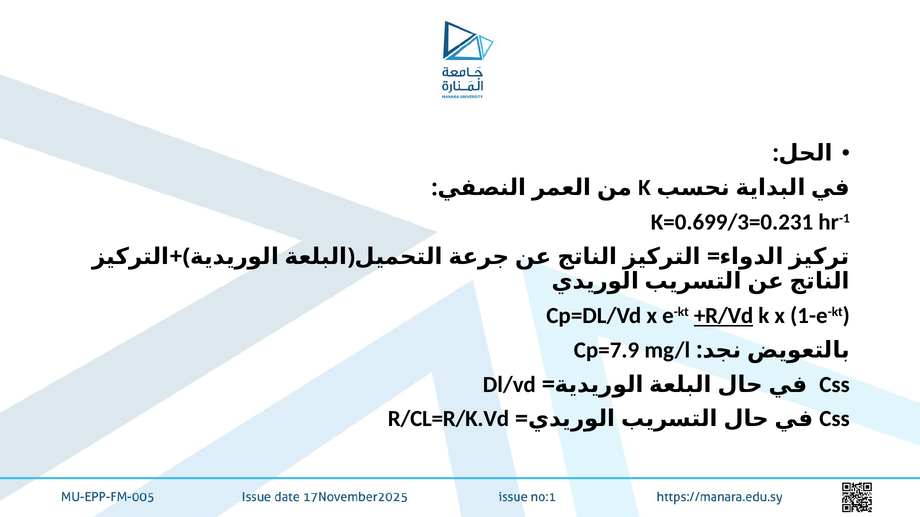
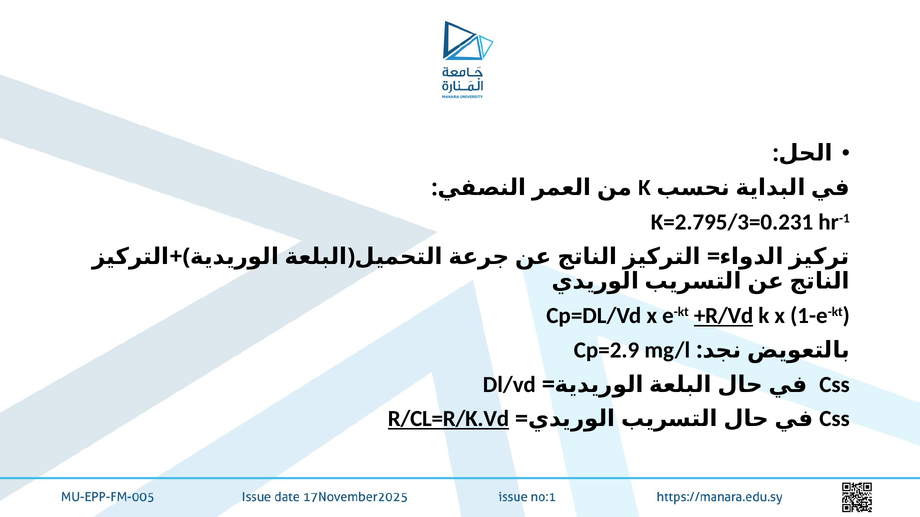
K=0.699/3=0.231: K=0.699/3=0.231 -> K=2.795/3=0.231 (732, 222)
Cp=7.9: Cp=7.9 -> Cp=2.9 (607, 350)
R/CL=R/K.Vd underline: none -> present (448, 419)
